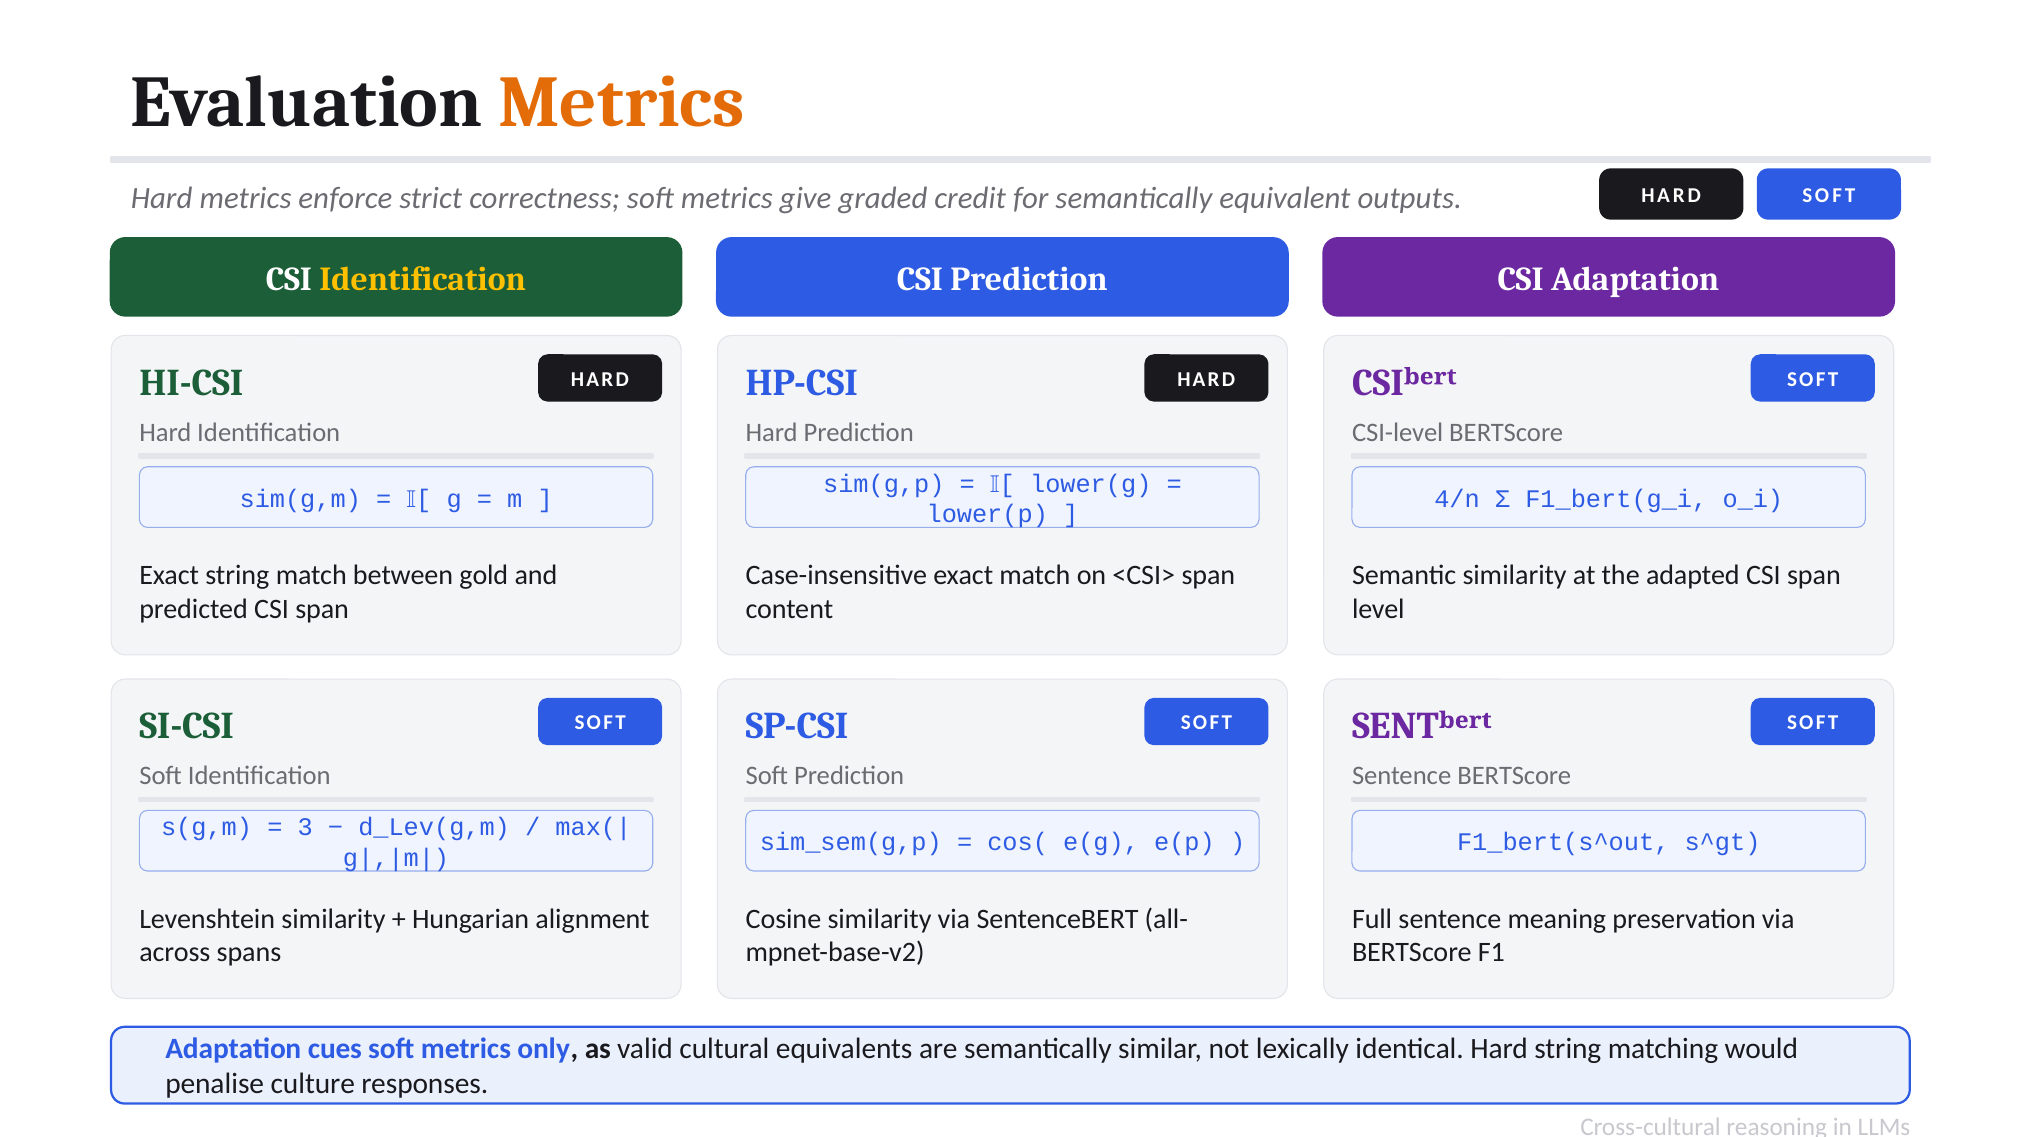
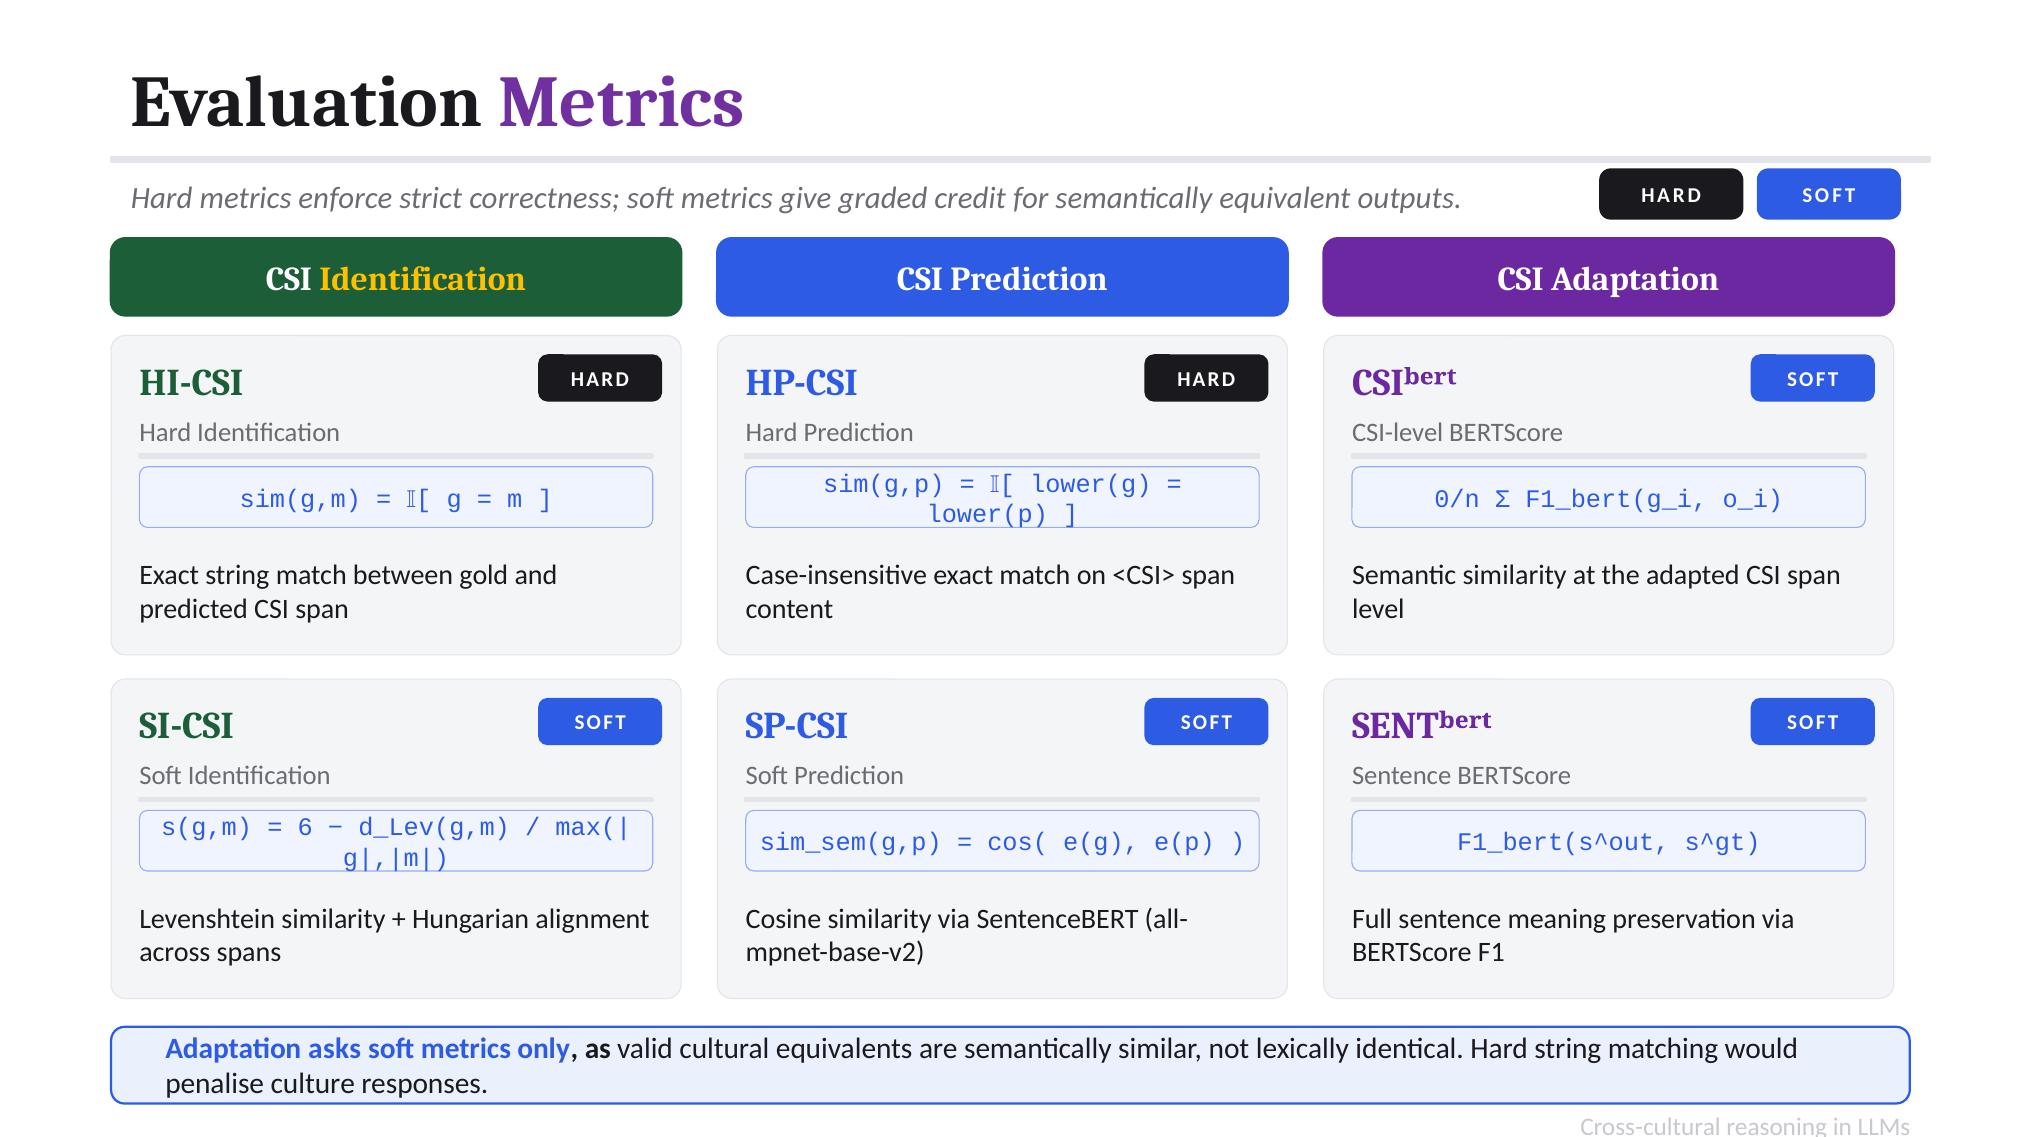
Metrics colour: orange -> purple (622, 102)
4/n: 4/n -> 0/n (1457, 499)
3: 3 -> 6 (305, 827)
cues: cues -> asks (335, 1048)
